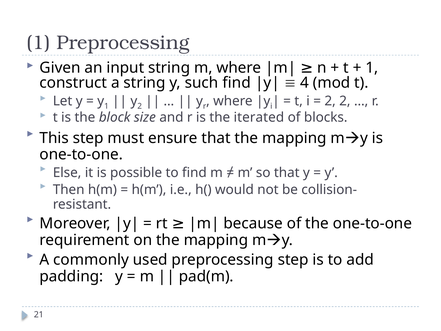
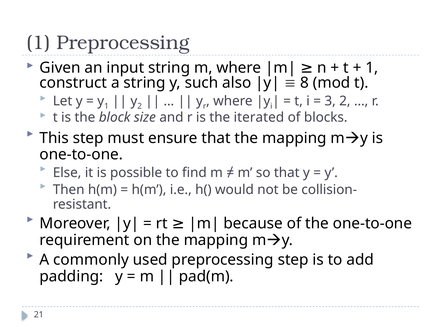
such find: find -> also (237, 83)
4: 4 -> 8 (305, 83)
2: 2 -> 3 (330, 101)
